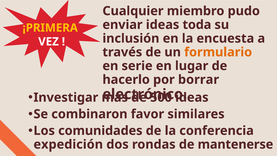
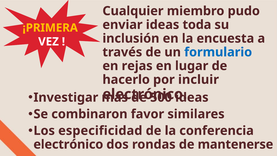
formulario colour: orange -> blue (218, 52)
serie: serie -> rejas (137, 66)
borrar: borrar -> incluir (199, 80)
comunidades: comunidades -> especificidad (100, 131)
expedición: expedición -> electrónico (68, 144)
